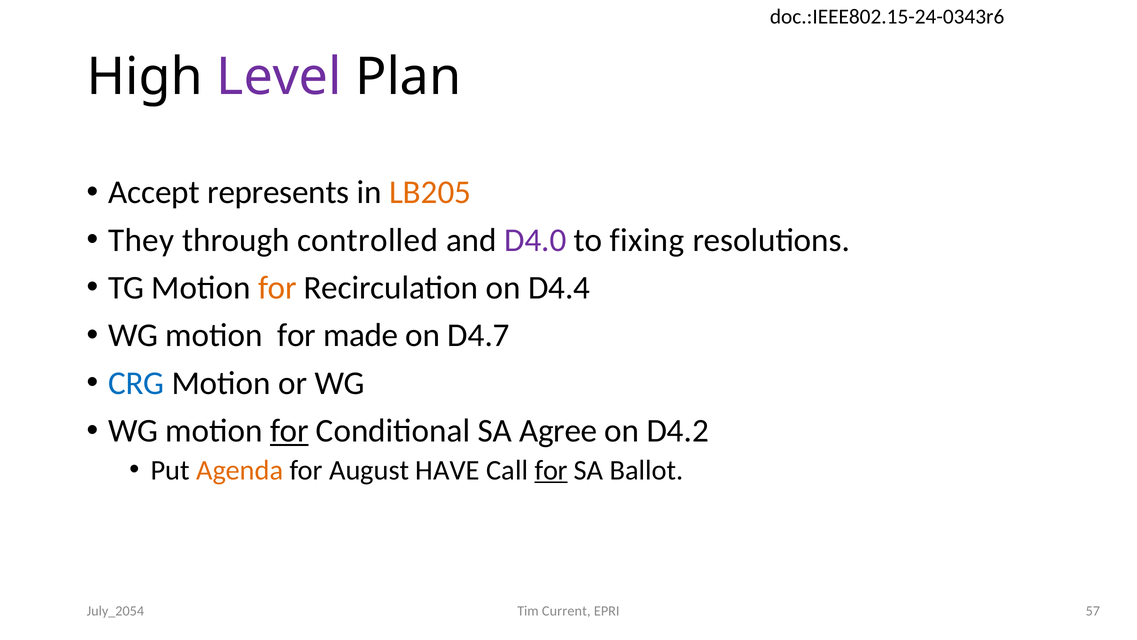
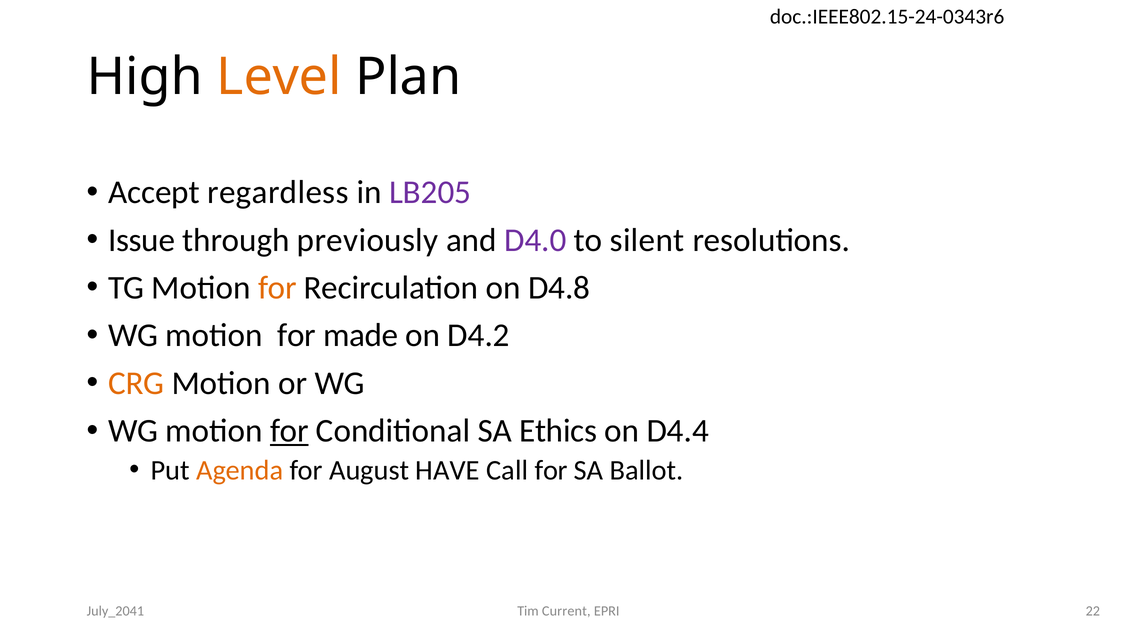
Level colour: purple -> orange (279, 77)
represents: represents -> regardless (278, 192)
LB205 colour: orange -> purple (430, 192)
They: They -> Issue (142, 240)
controlled: controlled -> previously (368, 240)
fixing: fixing -> silent (647, 240)
D4.4: D4.4 -> D4.8 (559, 288)
D4.7: D4.7 -> D4.2 (479, 335)
CRG colour: blue -> orange (136, 383)
Agree: Agree -> Ethics (558, 431)
D4.2: D4.2 -> D4.4 (678, 431)
for underline: present -> none (551, 470)
57: 57 -> 22 (1093, 611)
July_2054: July_2054 -> July_2041 (115, 611)
